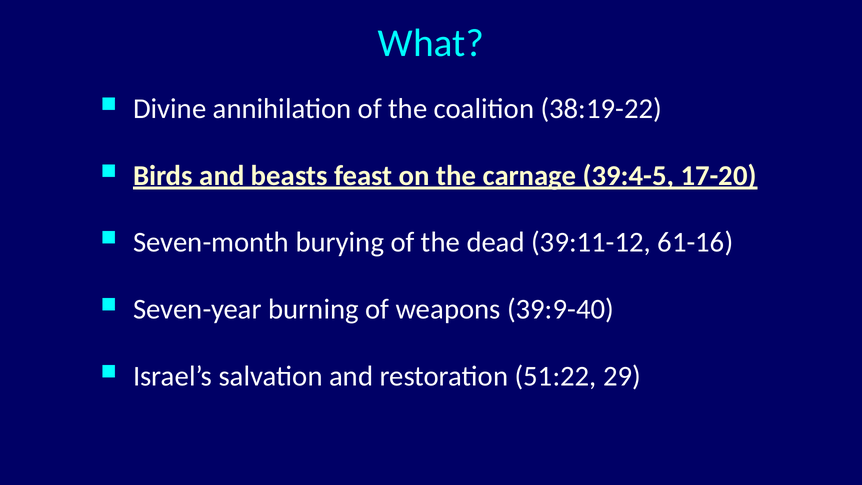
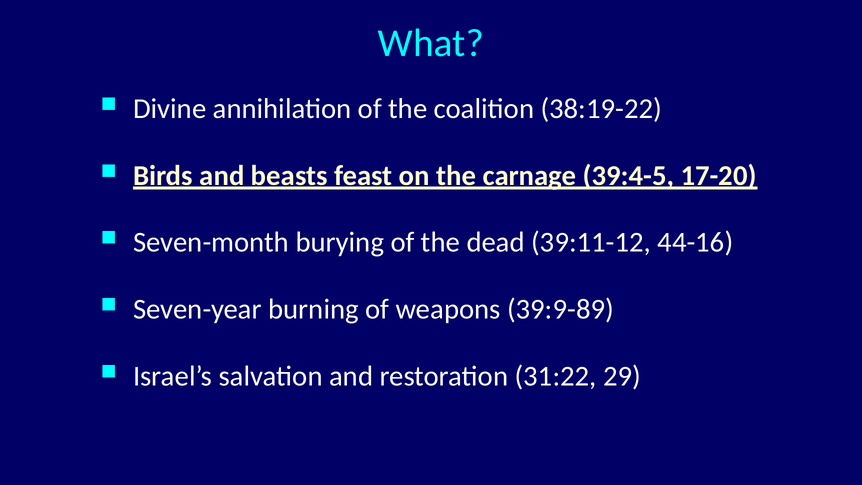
61-16: 61-16 -> 44-16 (695, 242)
39:9-40: 39:9-40 -> 39:9-89 (561, 309)
51:22: 51:22 -> 31:22 (556, 376)
